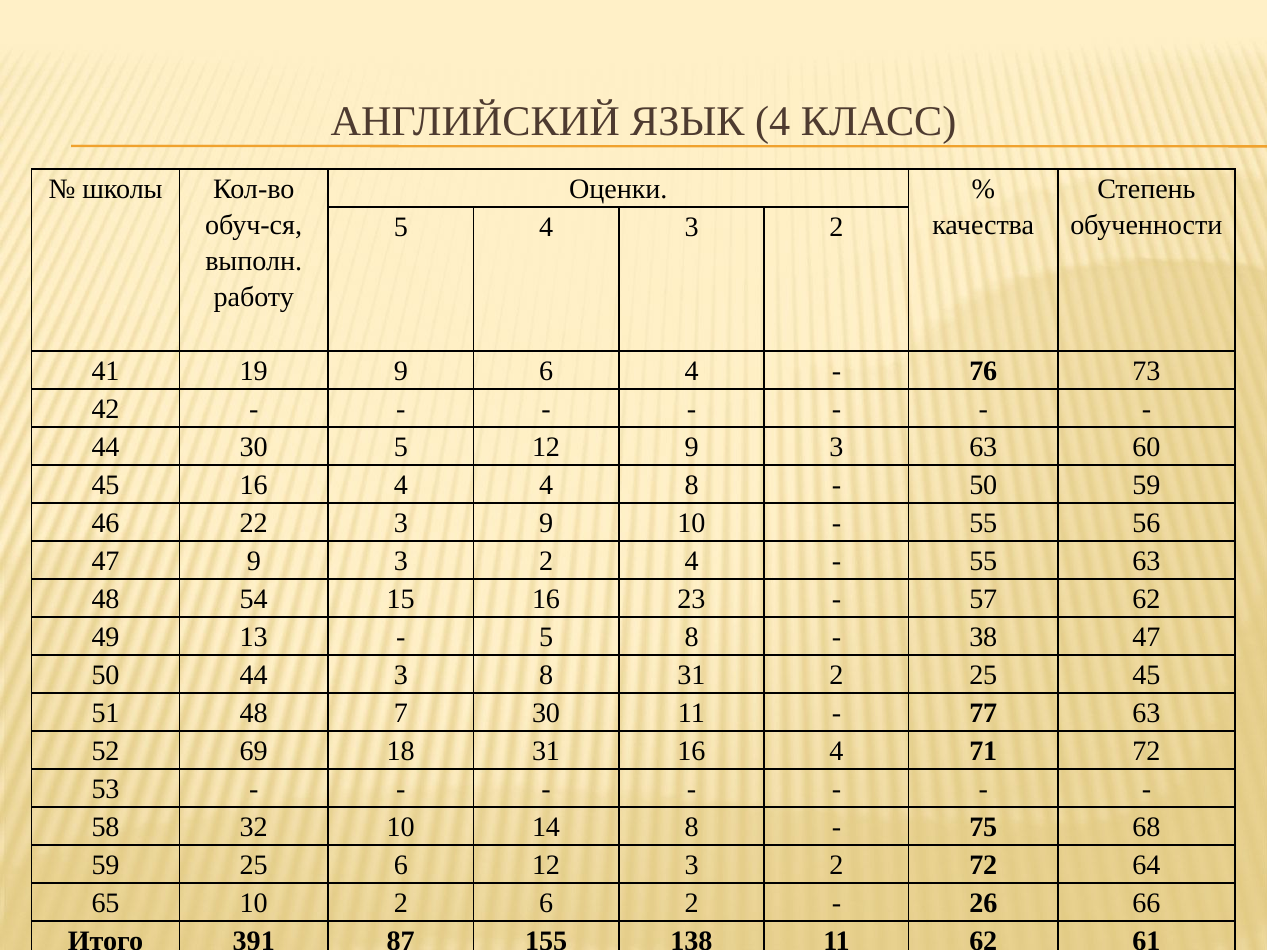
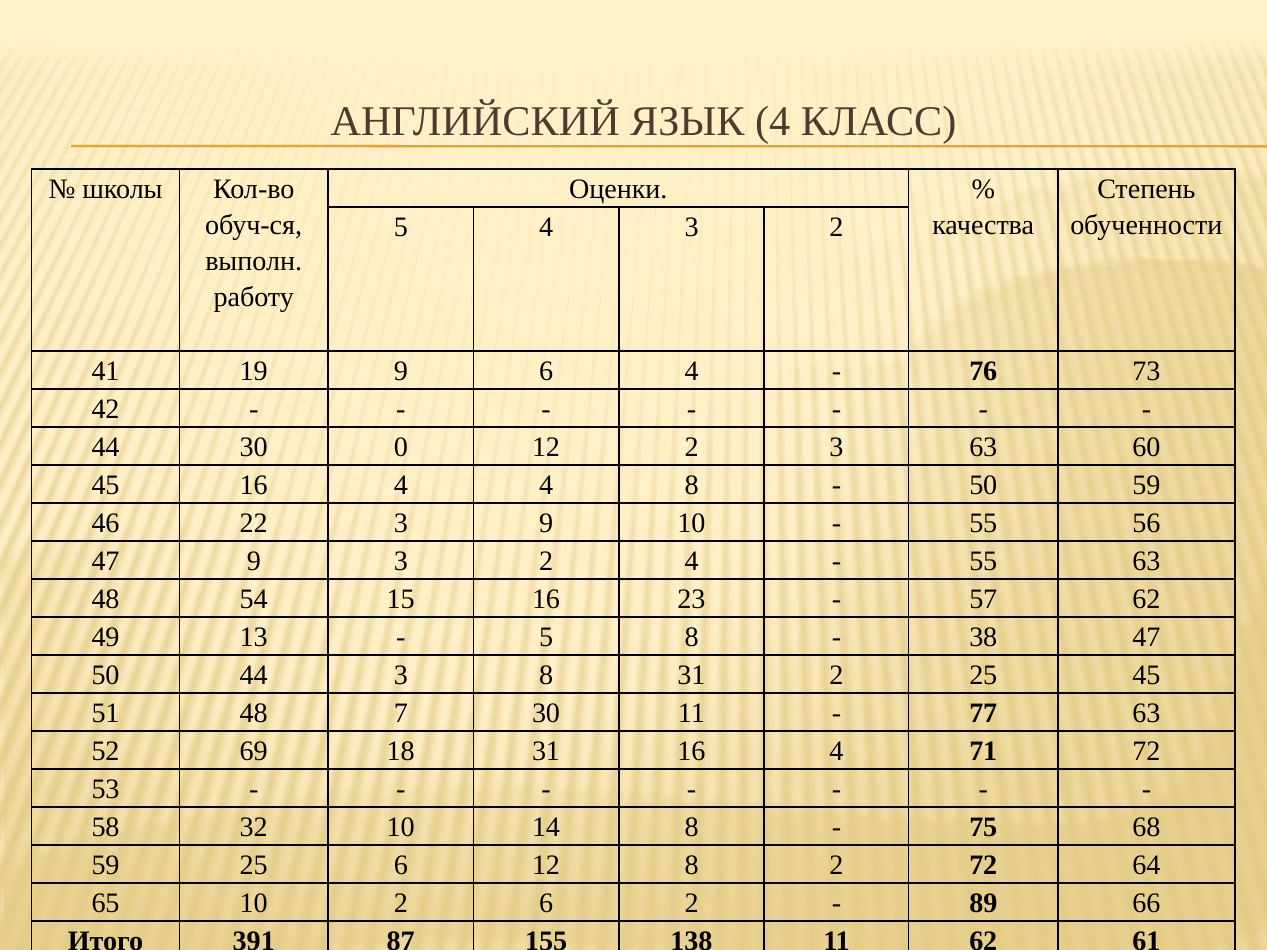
30 5: 5 -> 0 (401, 447)
12 9: 9 -> 2 (692, 447)
12 3: 3 -> 8 (692, 866)
26: 26 -> 89 (983, 904)
